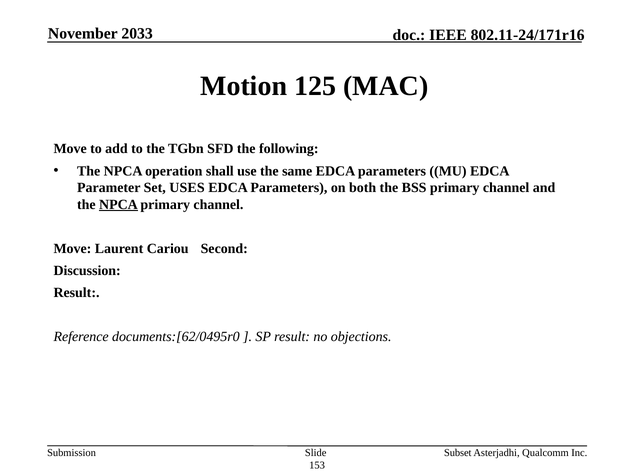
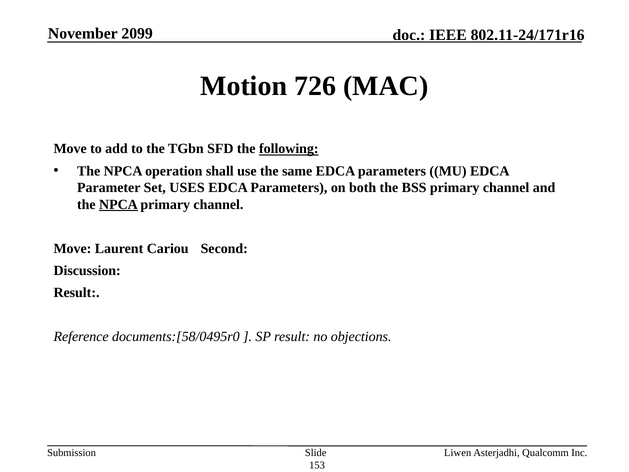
2033: 2033 -> 2099 (137, 33)
125: 125 -> 726 (315, 86)
following underline: none -> present (289, 149)
documents:[62/0495r0: documents:[62/0495r0 -> documents:[58/0495r0 (176, 336)
Subset: Subset -> Liwen (458, 452)
